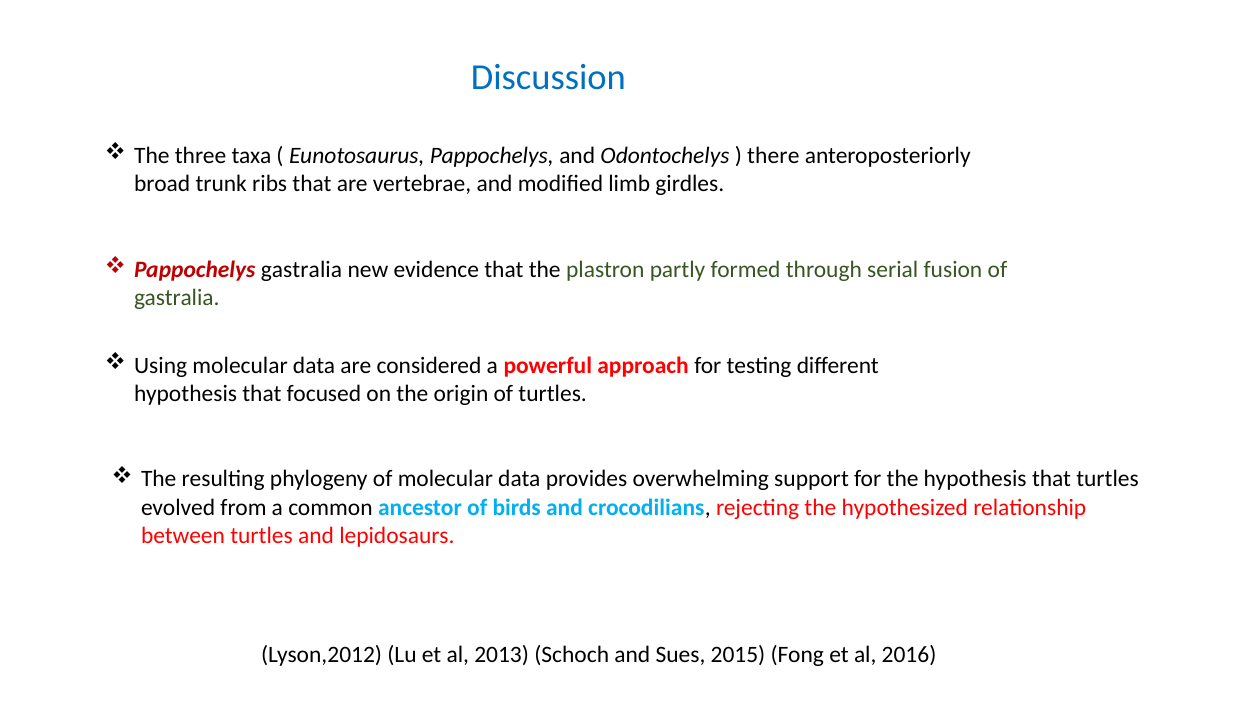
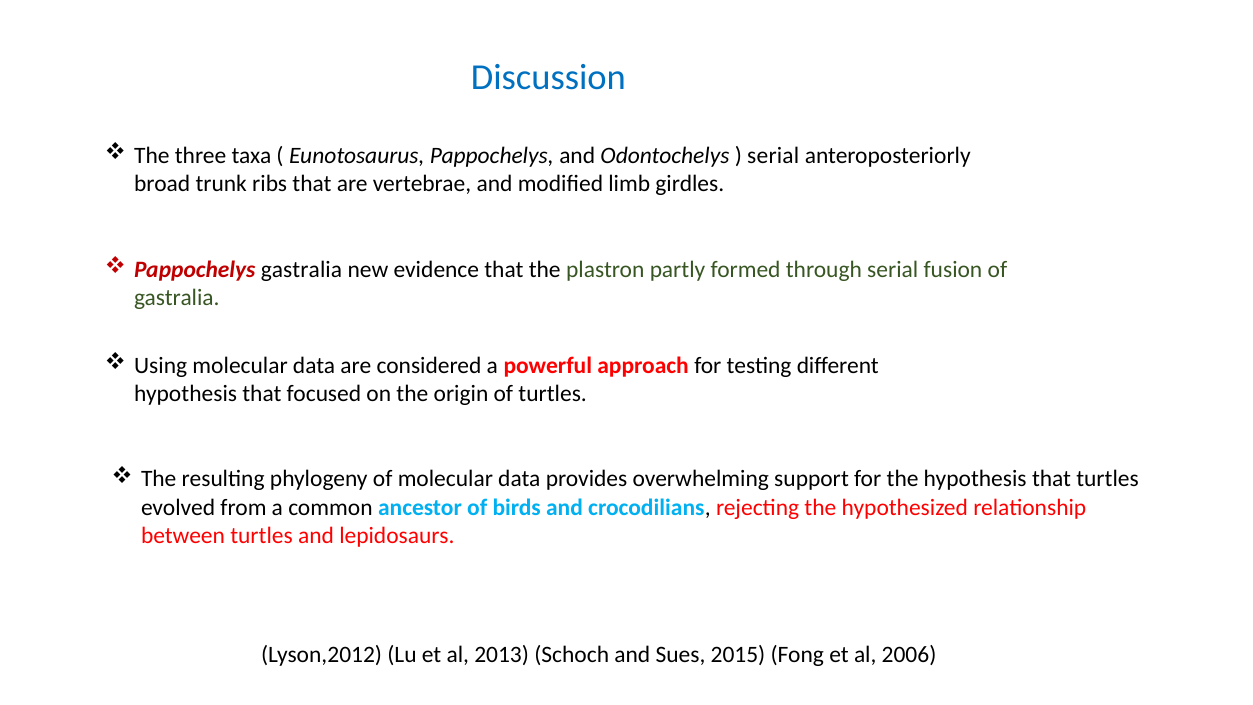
there: there -> serial (773, 156)
2016: 2016 -> 2006 (909, 654)
